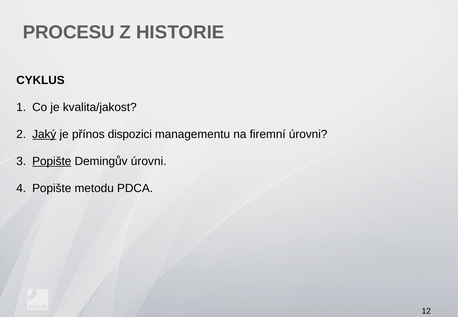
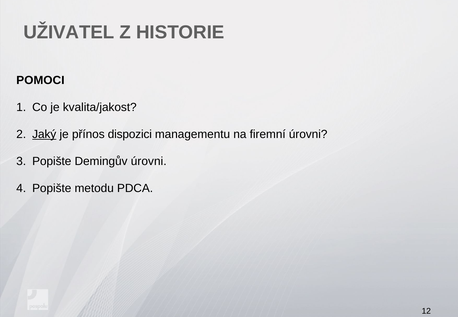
PROCESU: PROCESU -> UŽIVATEL (69, 32)
CYKLUS: CYKLUS -> POMOCI (40, 80)
Popište underline: present -> none (52, 161)
